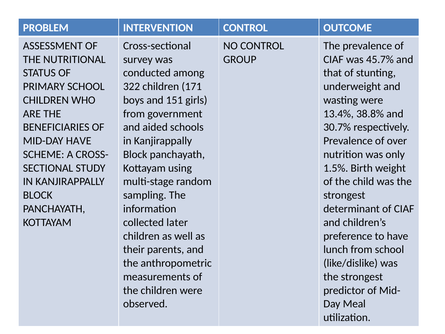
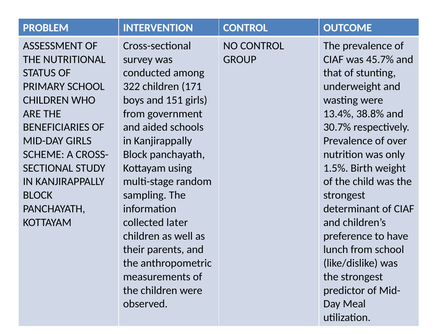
MID-DAY HAVE: HAVE -> GIRLS (79, 141)
